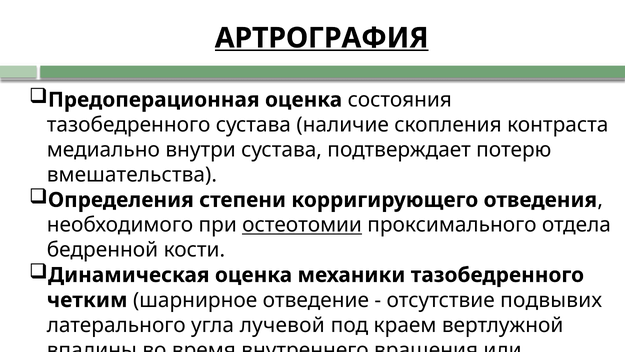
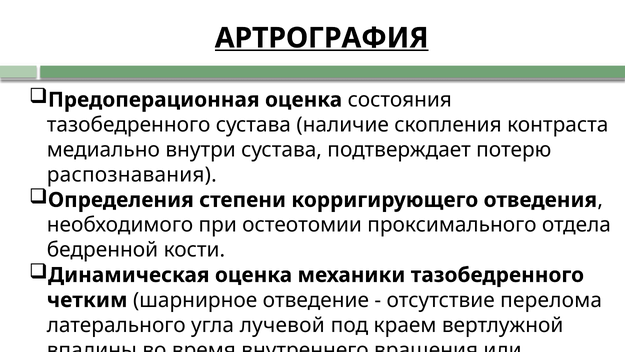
вмешательства: вмешательства -> распознавания (132, 175)
остеотомии underline: present -> none (302, 225)
подвывих: подвывих -> перелома (551, 300)
